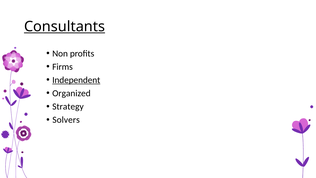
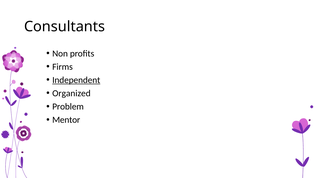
Consultants underline: present -> none (65, 27)
Strategy: Strategy -> Problem (68, 106)
Solvers: Solvers -> Mentor (66, 120)
